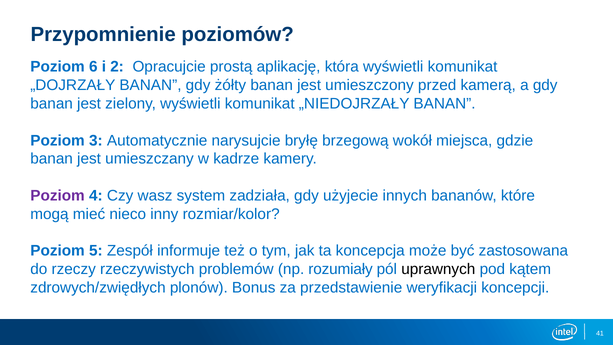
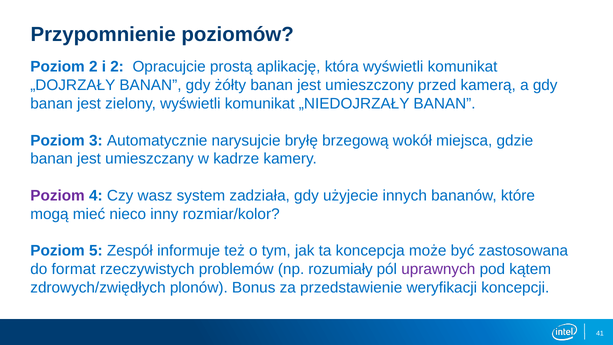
Poziom 6: 6 -> 2 (93, 67)
rzeczy: rzeczy -> format (74, 269)
uprawnych colour: black -> purple (438, 269)
